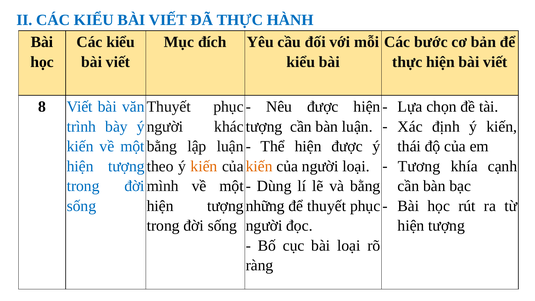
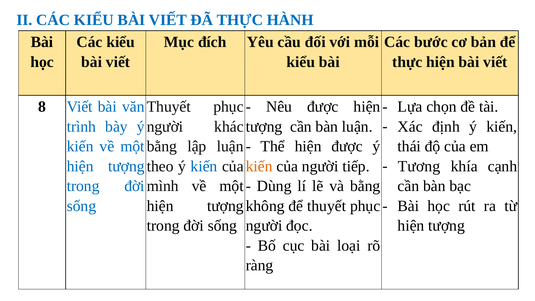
kiến colour: orange -> blue (204, 166)
người loại: loại -> tiếp (356, 166)
những: những -> không (265, 206)
